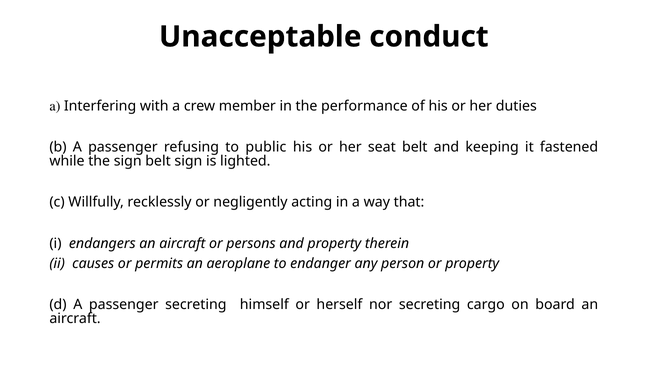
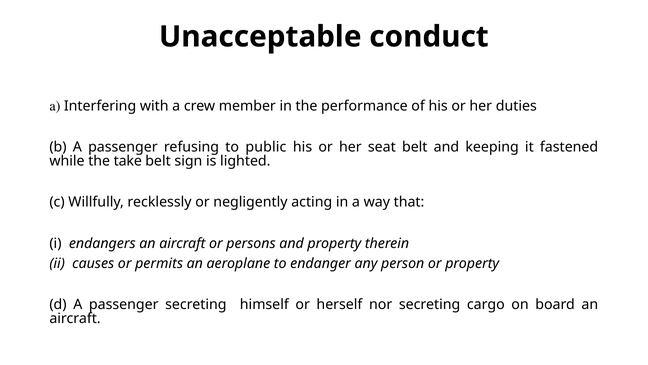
the sign: sign -> take (128, 161)
